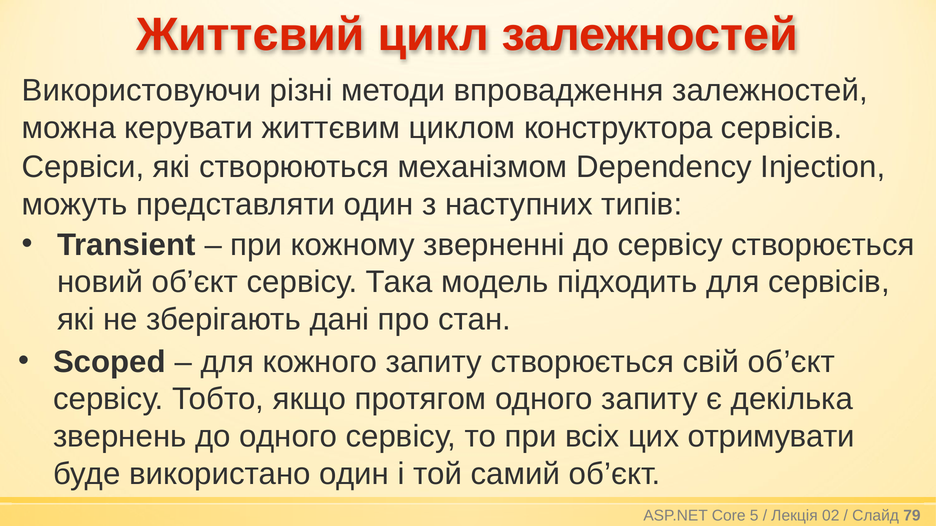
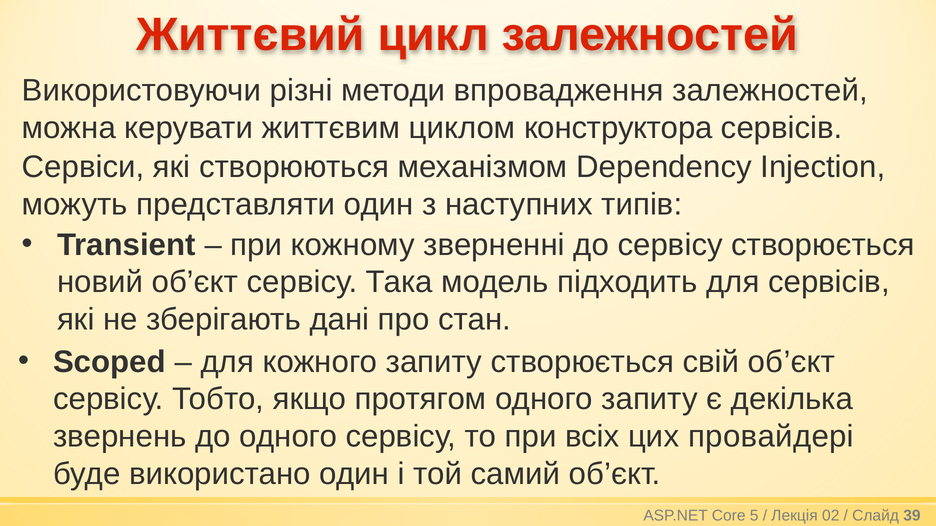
отримувати: отримувати -> провайдері (771, 437)
79: 79 -> 39 (912, 516)
